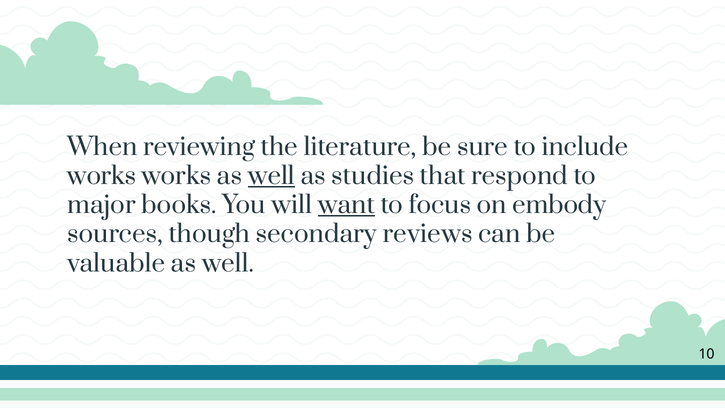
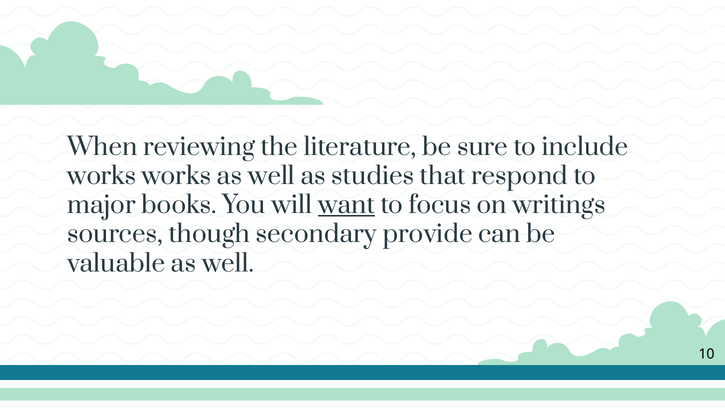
well underline: present -> none (271, 176)
embody: embody -> writings (559, 205)
reviews: reviews -> provide (428, 234)
